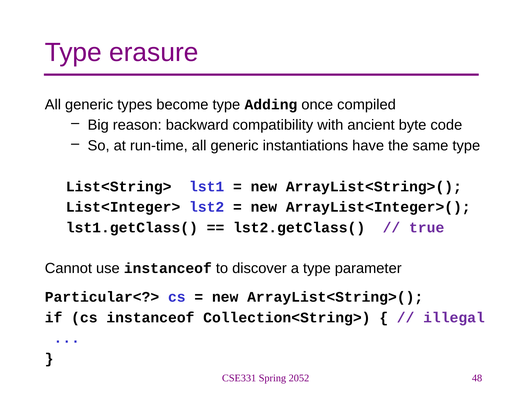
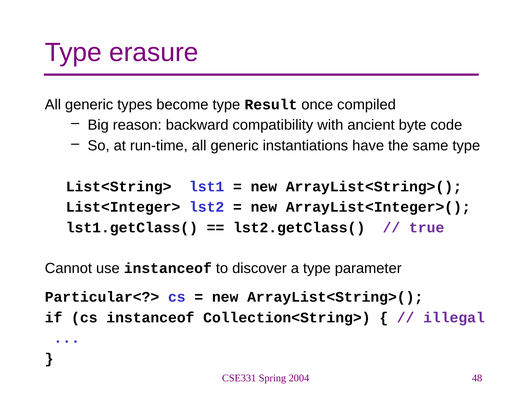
Adding: Adding -> Result (271, 105)
2052: 2052 -> 2004 (299, 378)
